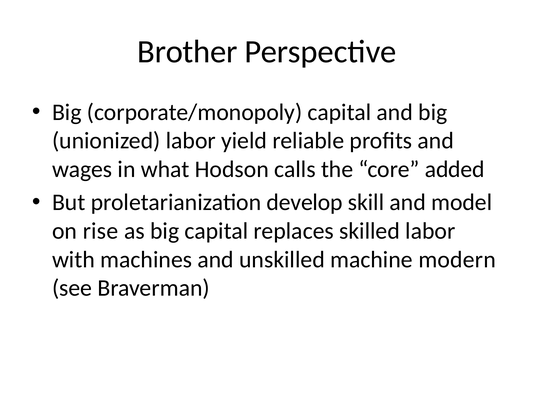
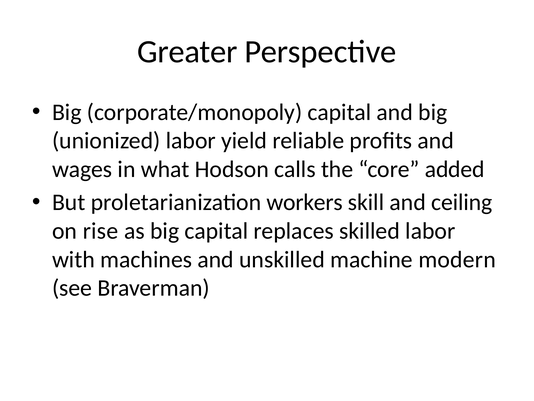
Brother: Brother -> Greater (187, 52)
develop: develop -> workers (305, 202)
model: model -> ceiling (462, 202)
